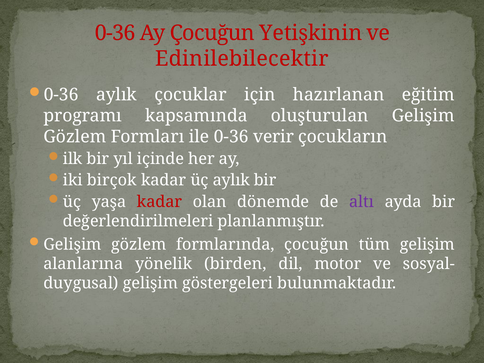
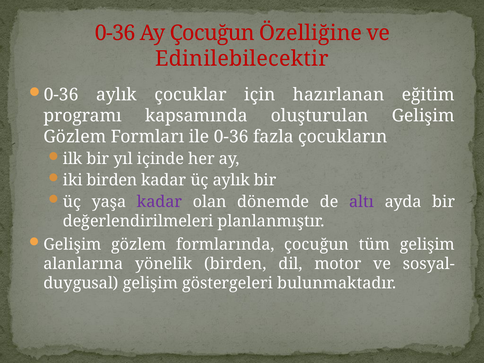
Yetişkinin: Yetişkinin -> Özelliğine (311, 33)
verir: verir -> fazla (273, 137)
iki birçok: birçok -> birden (112, 180)
kadar colour: red -> purple (159, 202)
